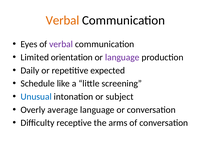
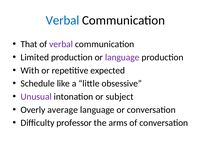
Verbal colour: orange -> blue (63, 20)
Eyes: Eyes -> That (29, 44)
Limited orientation: orientation -> production (72, 57)
Daily: Daily -> With (30, 71)
screening: screening -> obsessive (122, 84)
Unusual colour: blue -> purple (36, 97)
receptive: receptive -> professor (74, 123)
